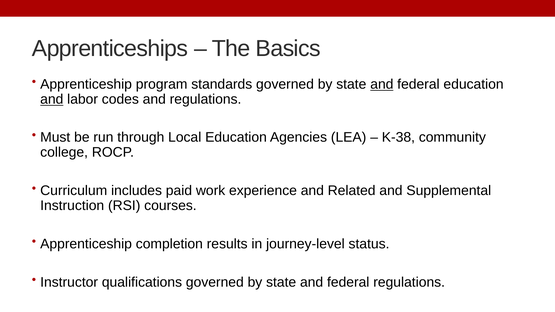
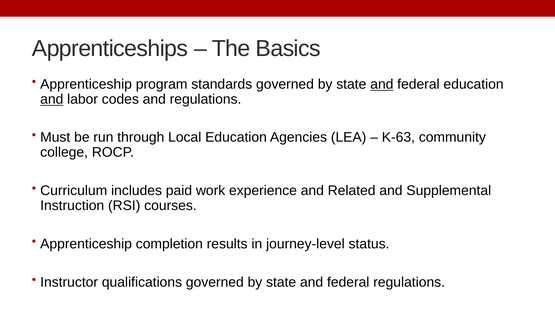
K-38: K-38 -> K-63 (398, 137)
